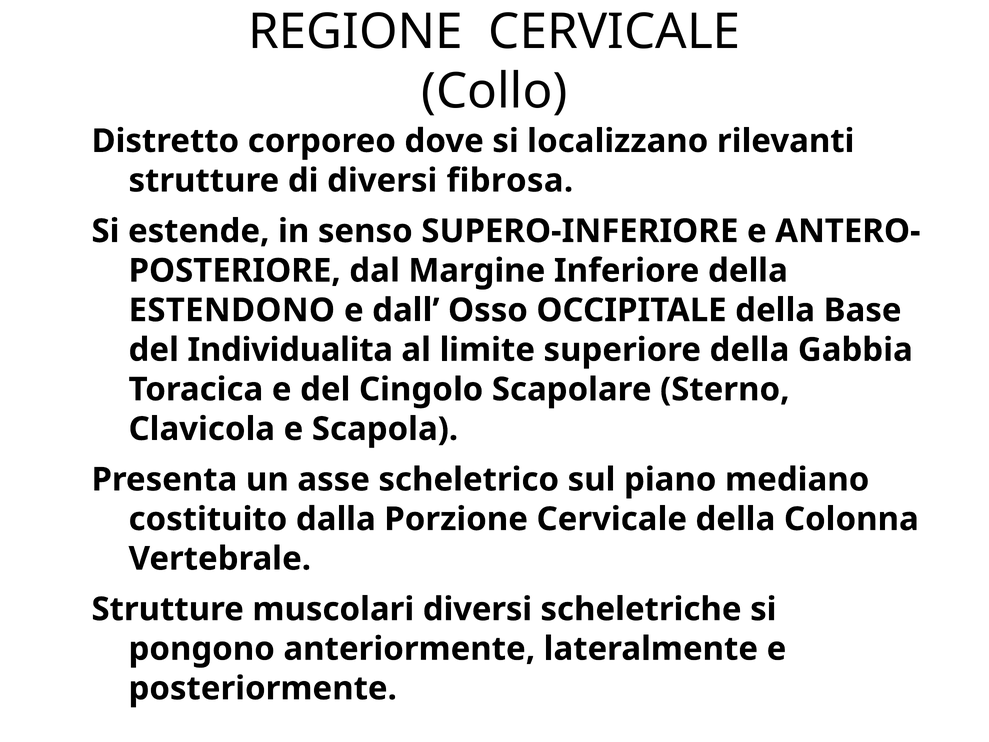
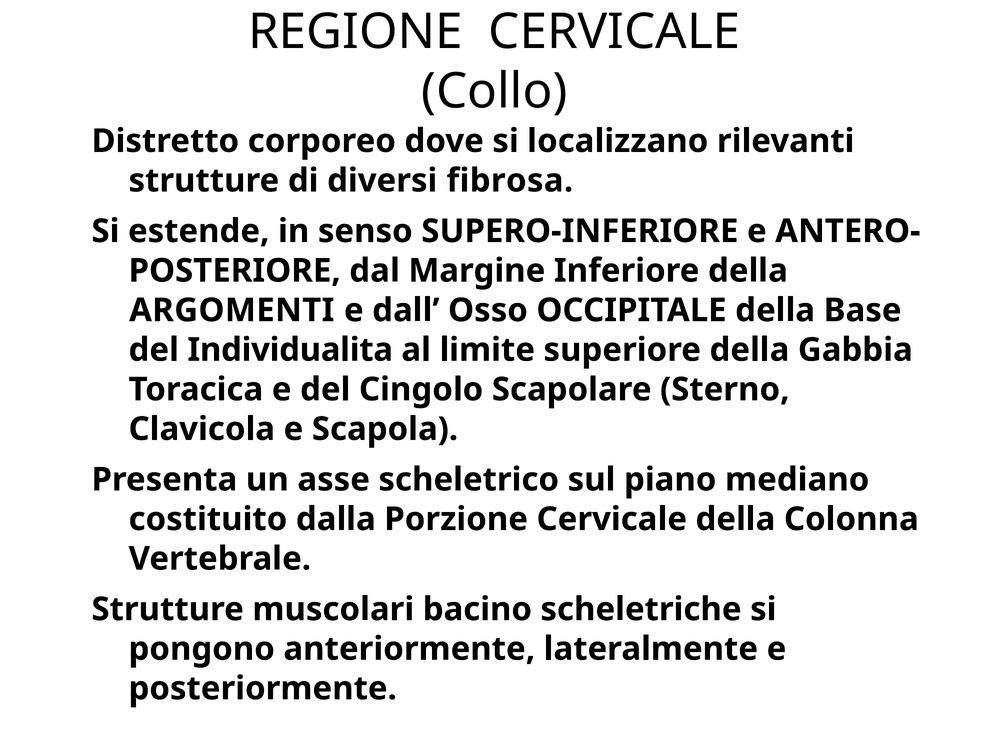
ESTENDONO: ESTENDONO -> ARGOMENTI (232, 310)
muscolari diversi: diversi -> bacino (477, 609)
